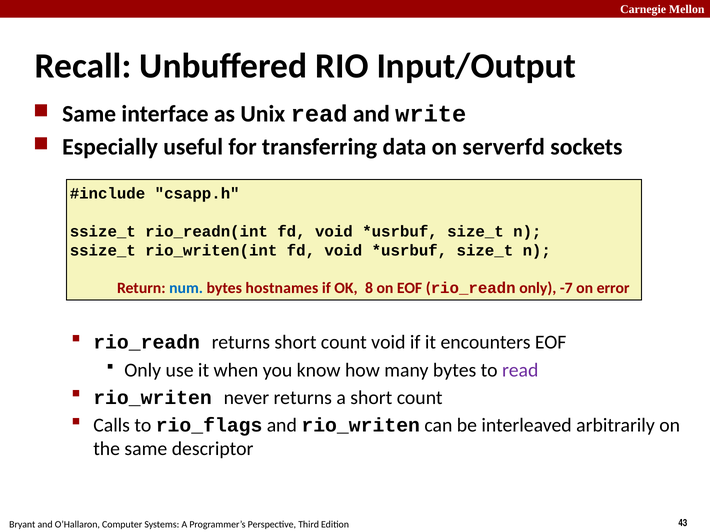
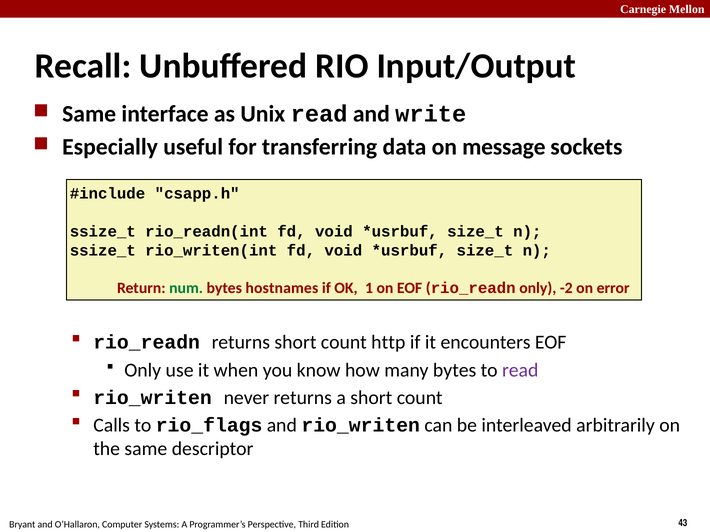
serverfd: serverfd -> message (504, 147)
num colour: blue -> green (186, 289)
8: 8 -> 1 (369, 289)
-7: -7 -> -2 (566, 289)
count void: void -> http (388, 343)
